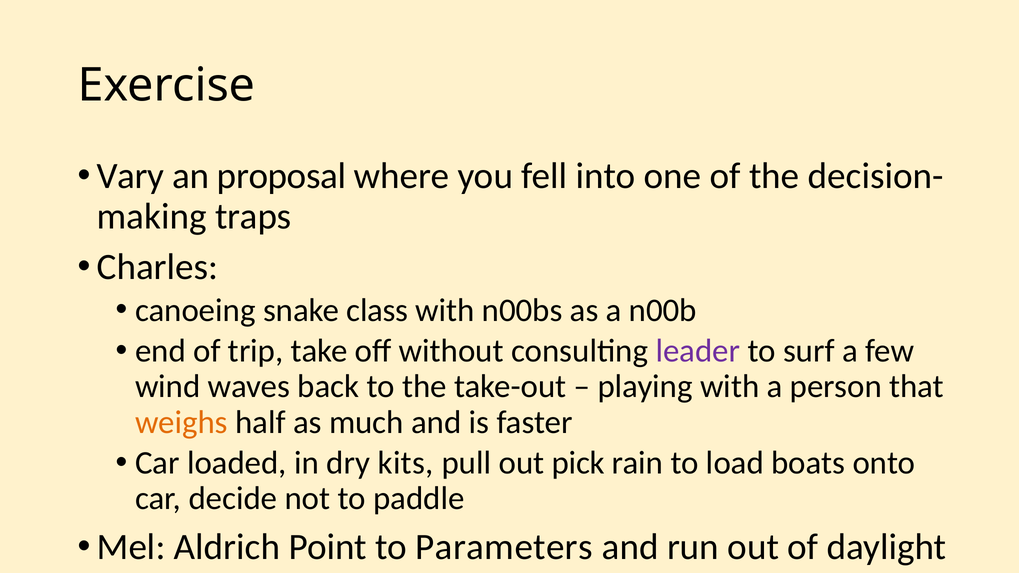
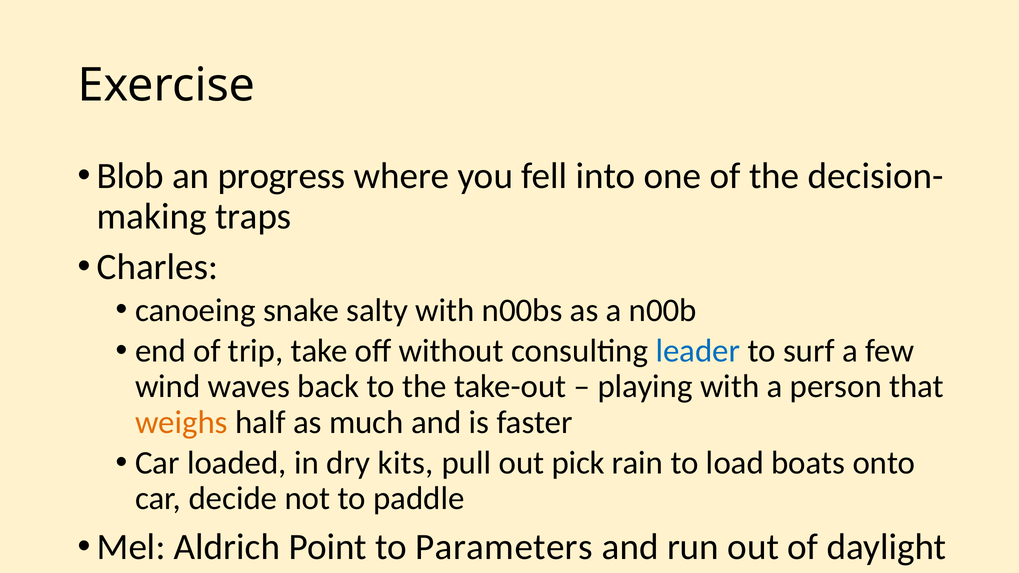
Vary: Vary -> Blob (130, 176)
proposal: proposal -> progress (282, 176)
class: class -> salty (377, 310)
leader colour: purple -> blue (698, 351)
